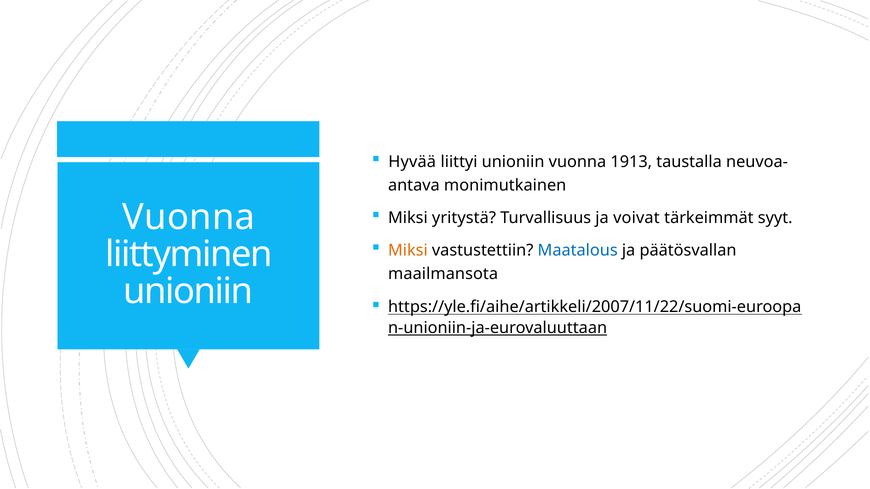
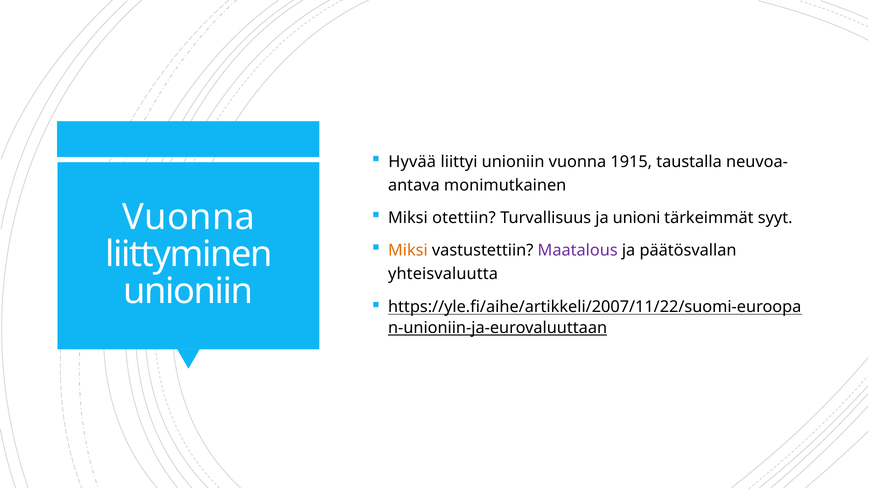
1913: 1913 -> 1915 (631, 162)
yritystä: yritystä -> otettiin (464, 218)
voivat: voivat -> unioni (637, 218)
Maatalous colour: blue -> purple (578, 251)
maailmansota: maailmansota -> yhteisvaluutta (443, 274)
